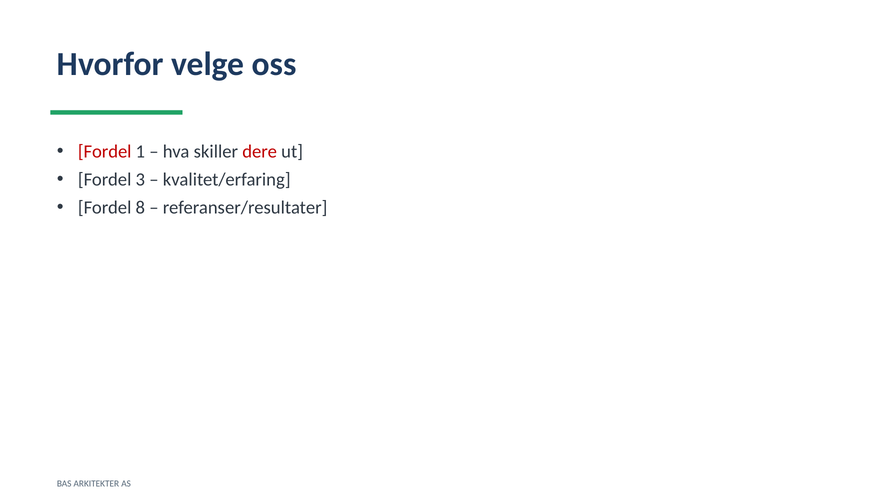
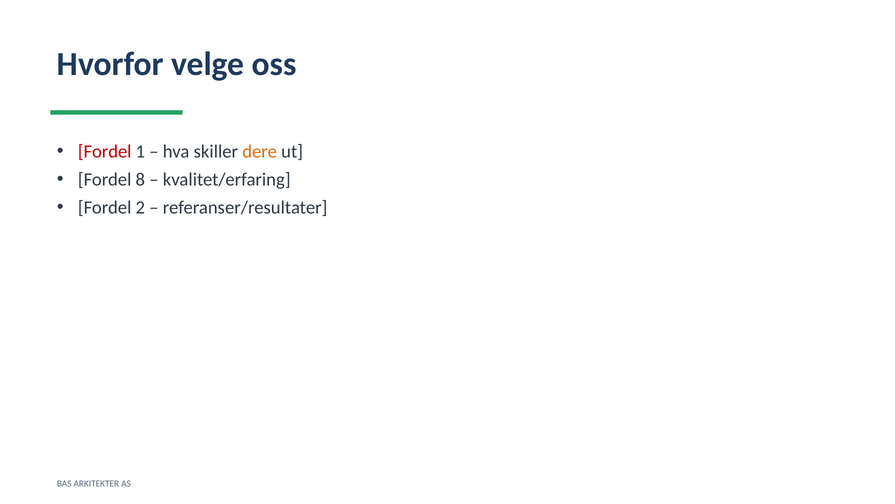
dere colour: red -> orange (260, 152)
3: 3 -> 8 (140, 180)
8: 8 -> 2 (140, 208)
